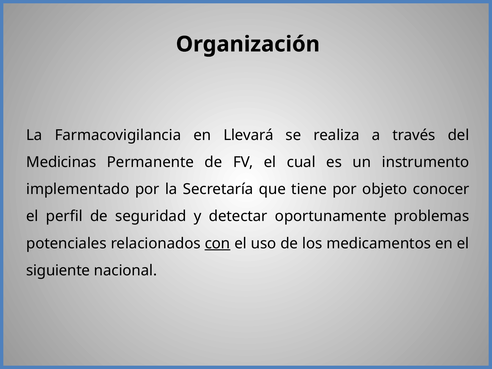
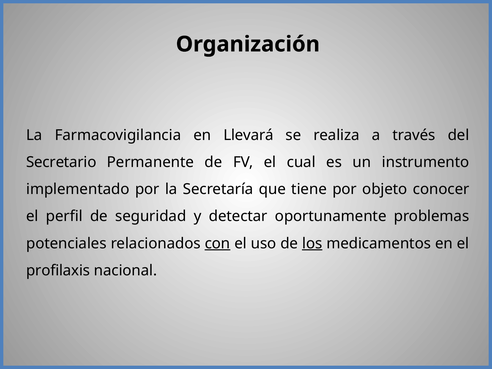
Medicinas: Medicinas -> Secretario (61, 162)
los underline: none -> present (312, 243)
siguiente: siguiente -> profilaxis (58, 270)
